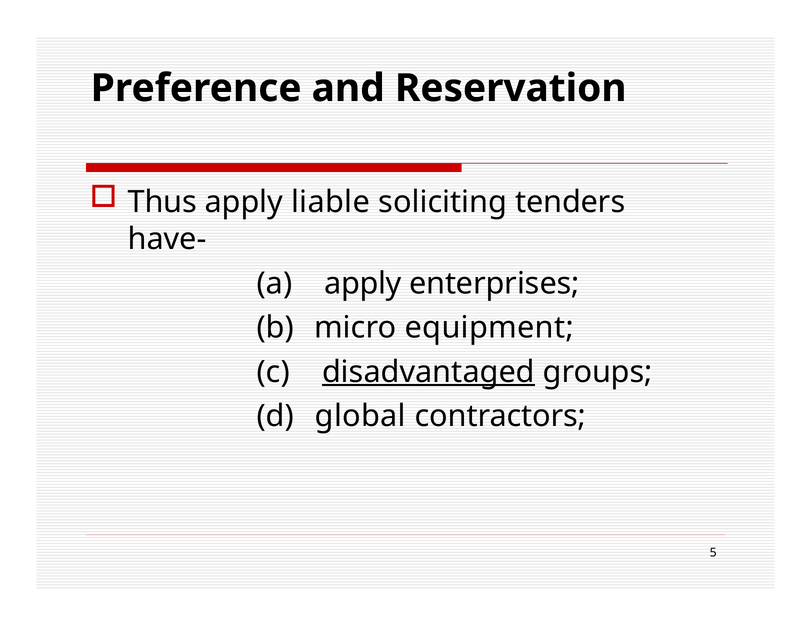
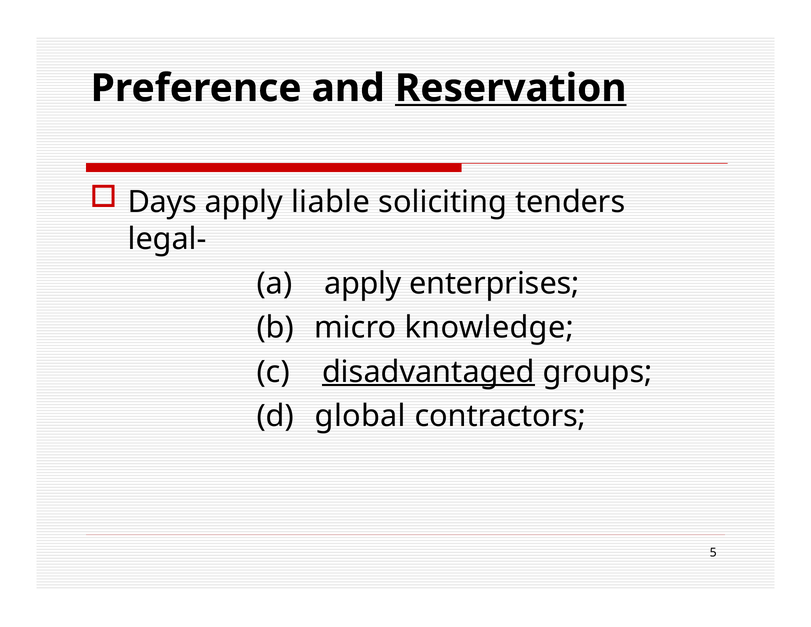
Reservation underline: none -> present (511, 88)
Thus: Thus -> Days (162, 202)
have-: have- -> legal- (167, 239)
equipment: equipment -> knowledge (489, 328)
